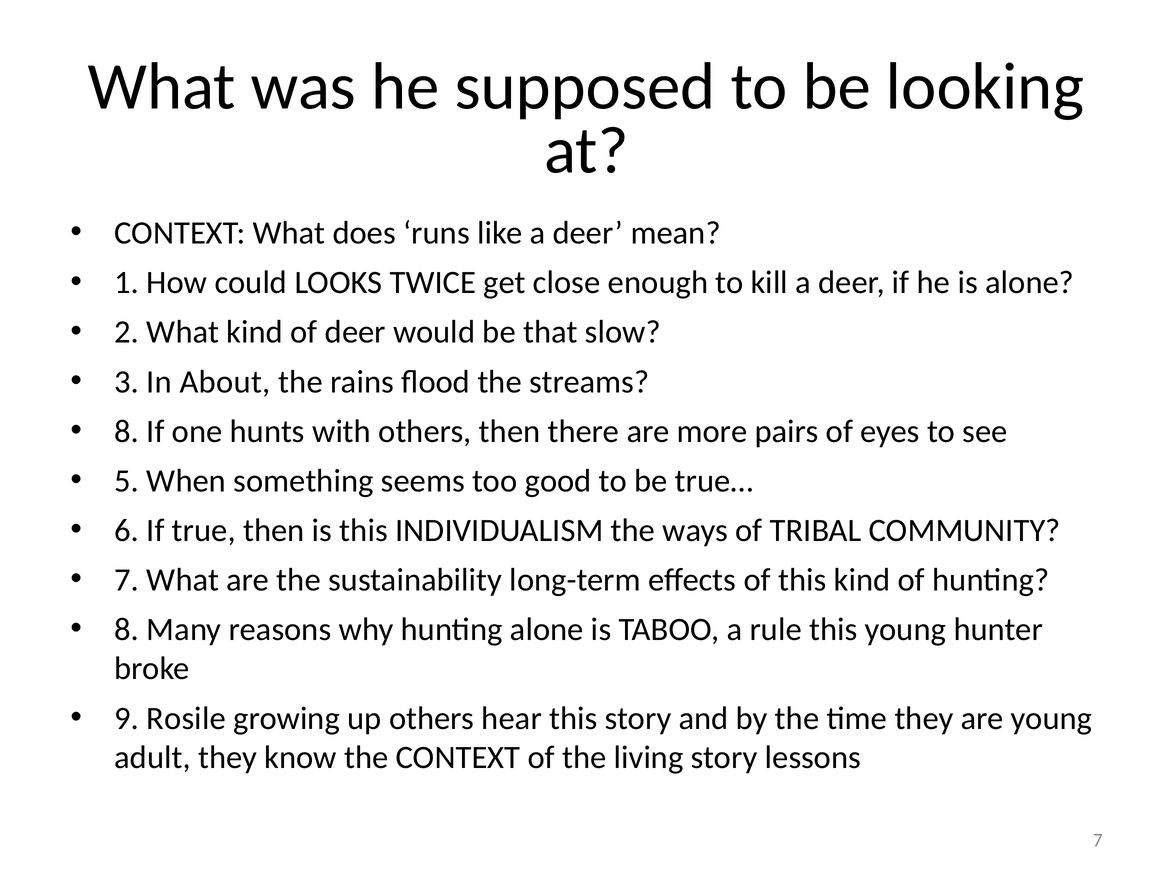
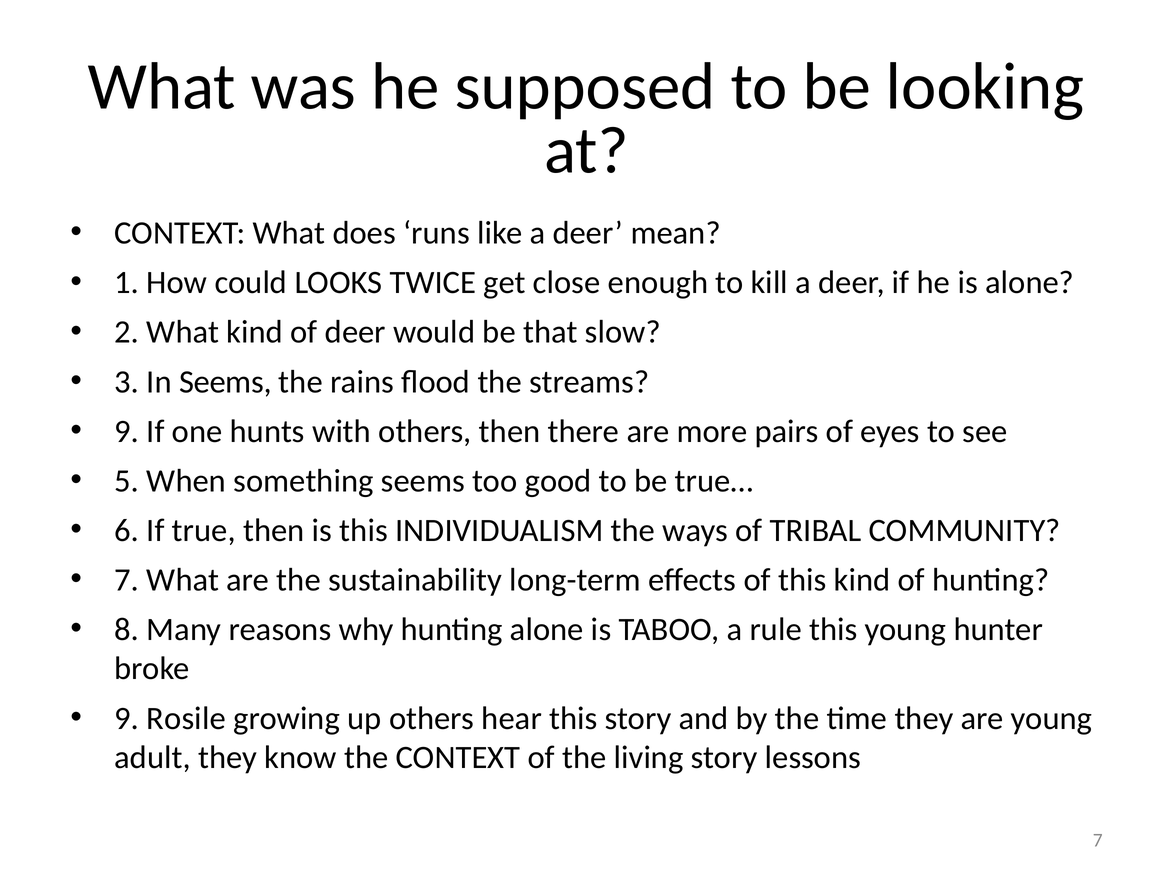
In About: About -> Seems (225, 382)
8: 8 -> 9 (127, 431)
